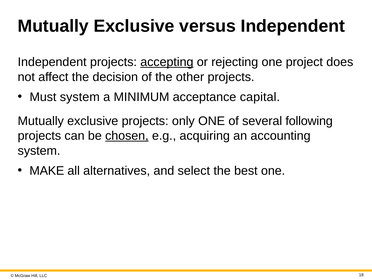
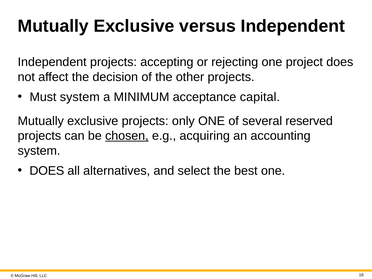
accepting underline: present -> none (167, 62)
following: following -> reserved (309, 121)
MAKE: MAKE -> DOES (47, 171)
